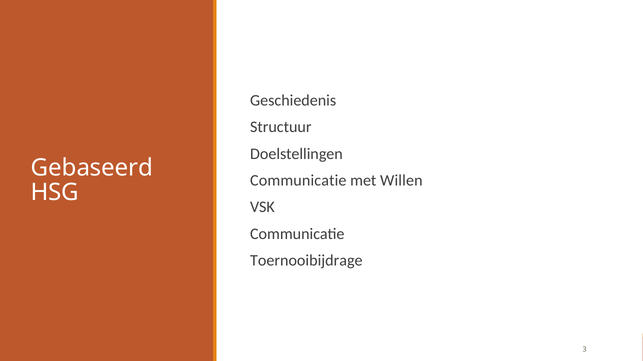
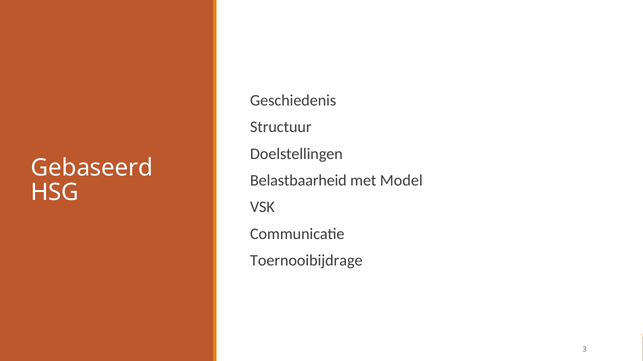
Communicatie: Communicatie -> Belastbaarheid (298, 181)
Willen: Willen -> Model (401, 181)
